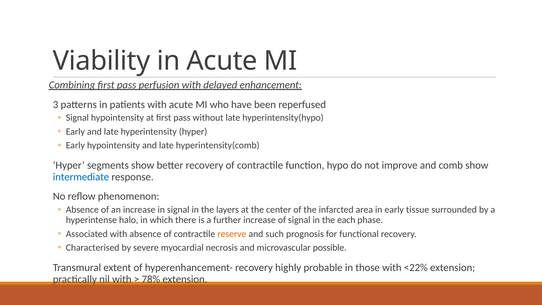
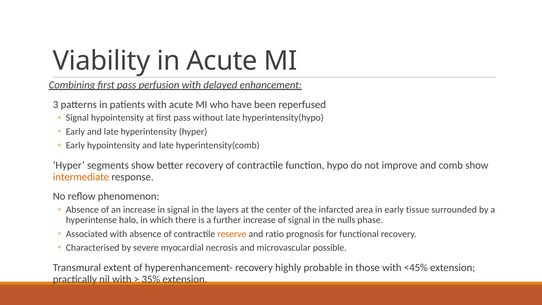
intermediate colour: blue -> orange (81, 177)
each: each -> nulls (346, 220)
such: such -> ratio (275, 234)
<22%: <22% -> <45% (416, 268)
78%: 78% -> 35% (151, 279)
